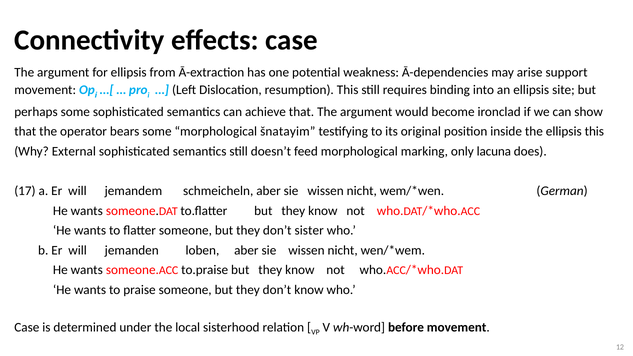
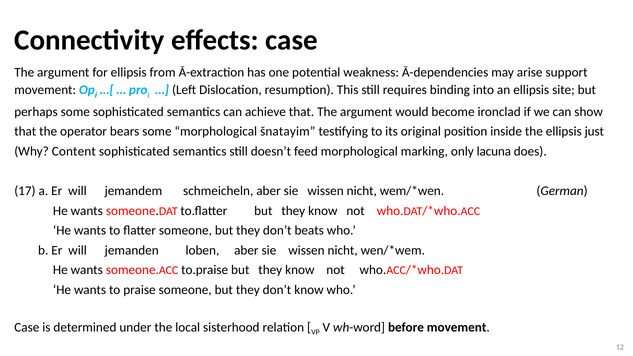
ellipsis this: this -> just (594, 132)
External: External -> Content (74, 151)
sister: sister -> beats (309, 231)
